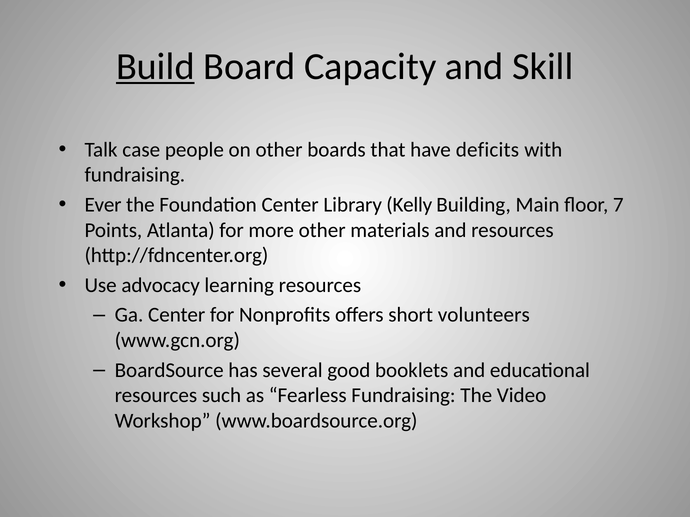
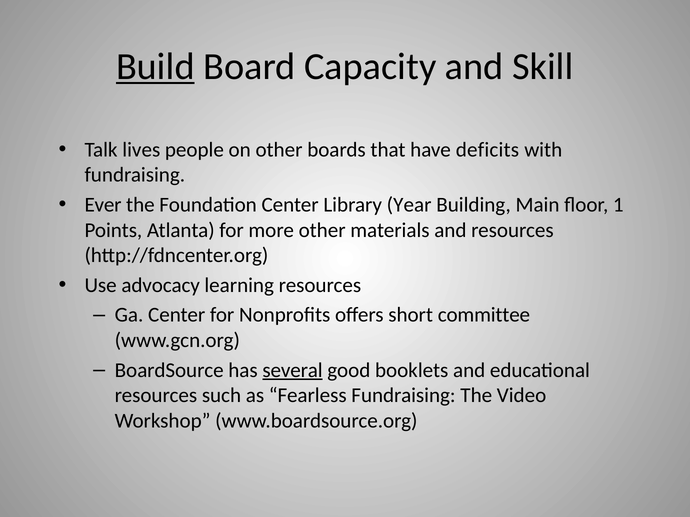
case: case -> lives (141, 150)
Kelly: Kelly -> Year (409, 205)
7: 7 -> 1 (618, 205)
volunteers: volunteers -> committee (484, 315)
several underline: none -> present (293, 371)
